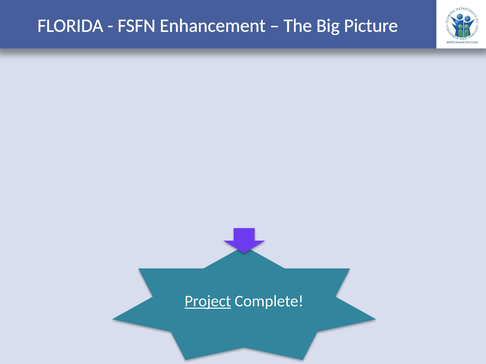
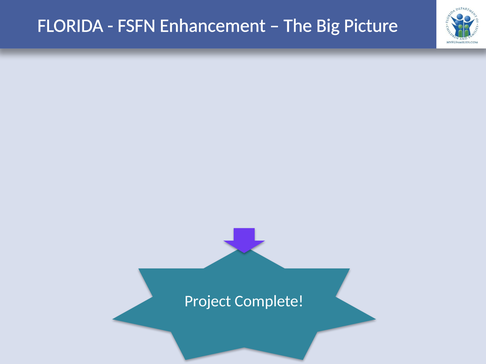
Project underline: present -> none (208, 302)
